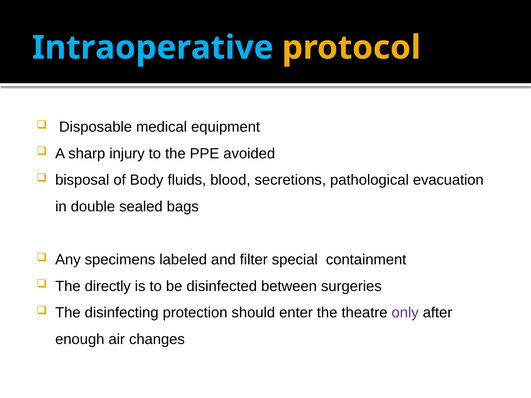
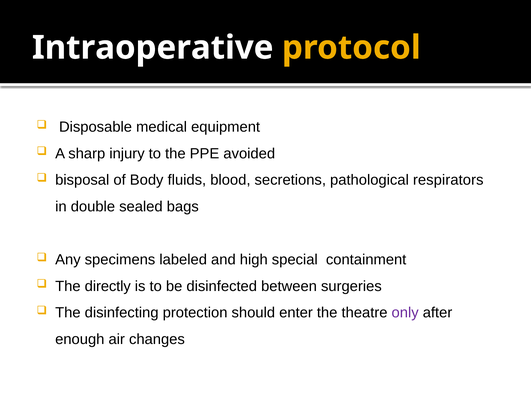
Intraoperative colour: light blue -> white (153, 48)
evacuation: evacuation -> respirators (448, 180)
filter: filter -> high (254, 260)
